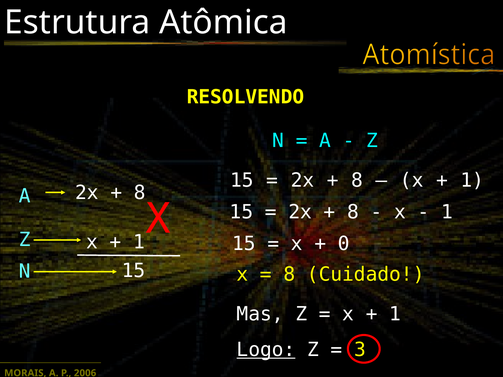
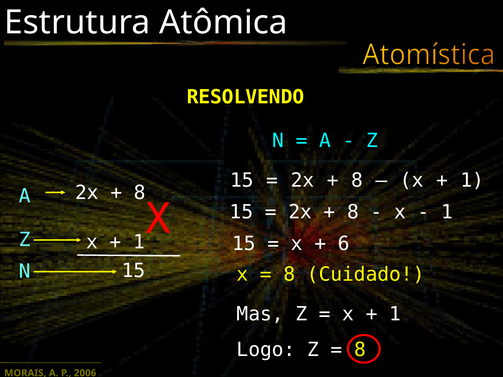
0: 0 -> 6 (344, 244)
Logo underline: present -> none (266, 350)
3: 3 -> 8 (360, 350)
